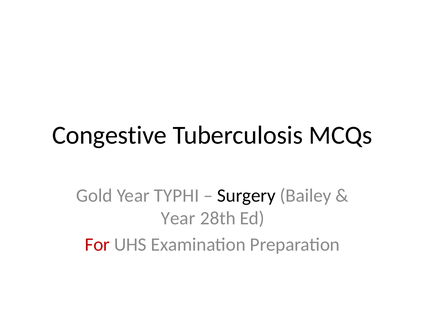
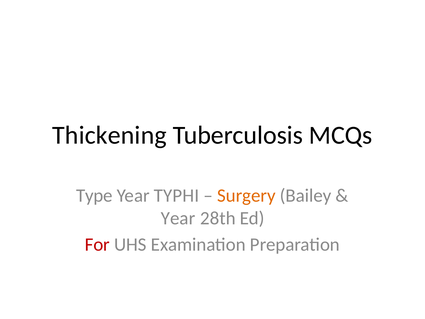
Congestive: Congestive -> Thickening (109, 135)
Gold: Gold -> Type (94, 195)
Surgery colour: black -> orange (246, 195)
